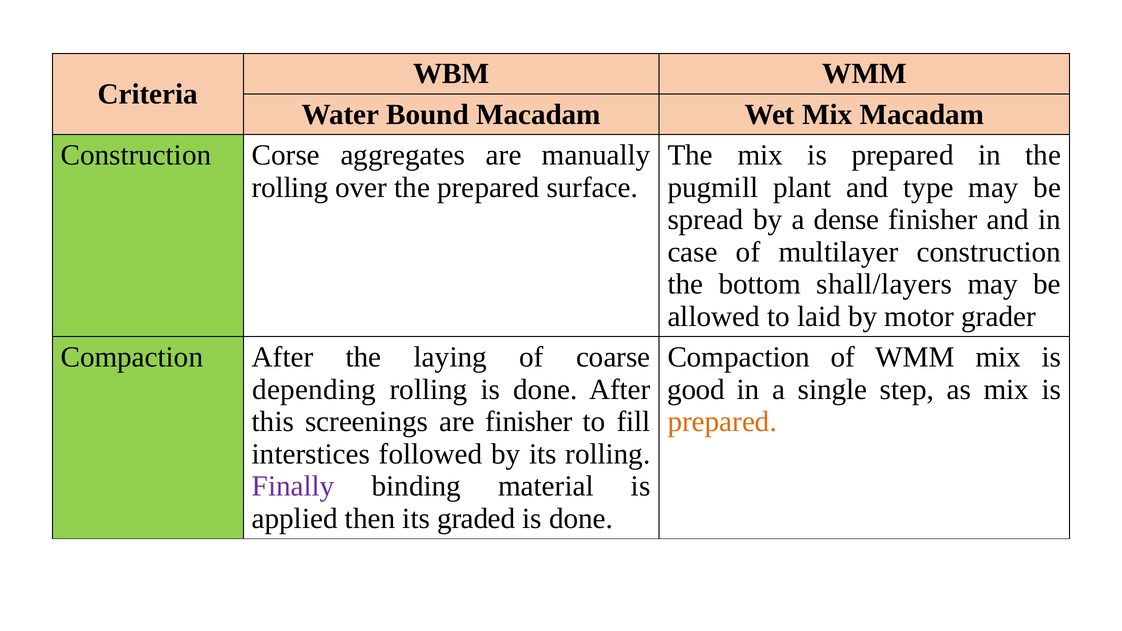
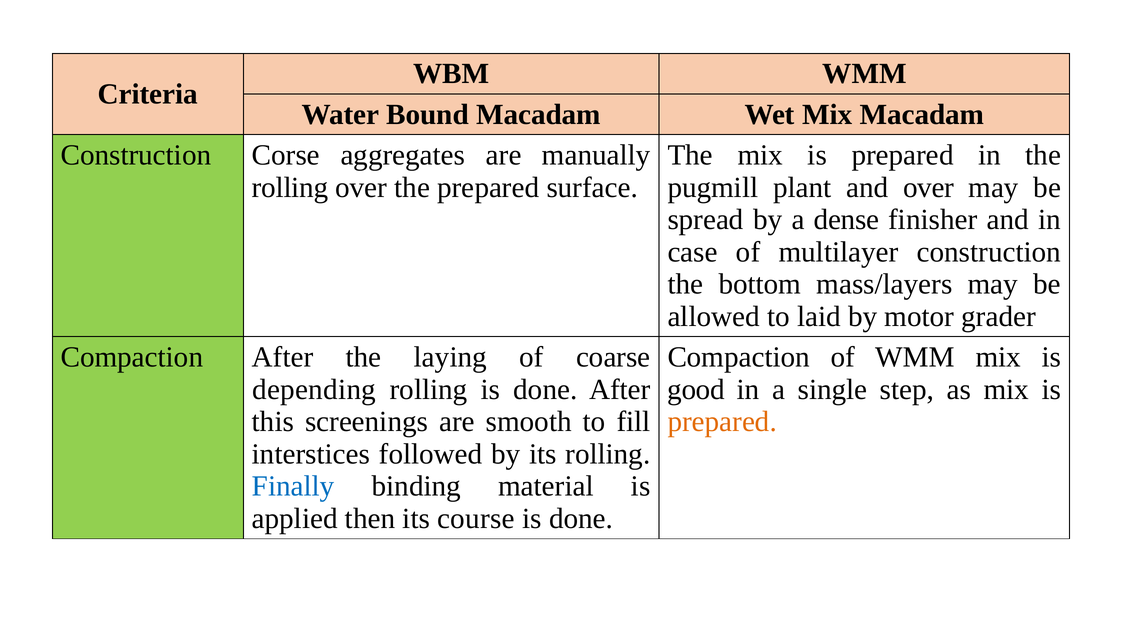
and type: type -> over (929, 188)
shall/layers: shall/layers -> mass/layers (884, 284)
are finisher: finisher -> smooth (529, 422)
Finally colour: purple -> blue (293, 486)
graded: graded -> course (476, 519)
